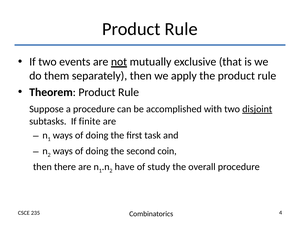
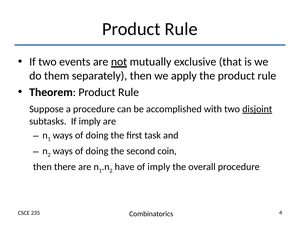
If finite: finite -> imply (90, 121)
of study: study -> imply (159, 167)
